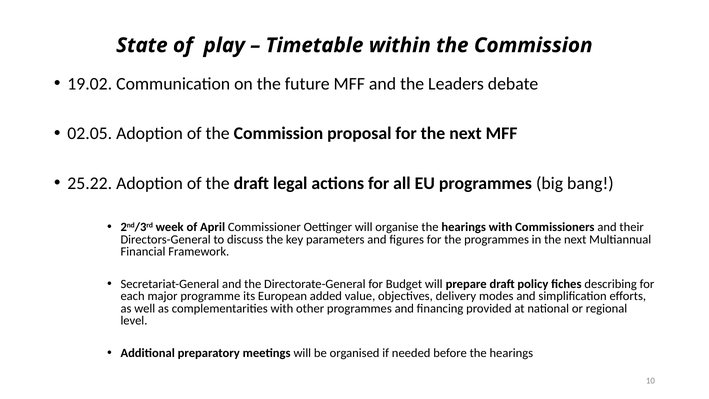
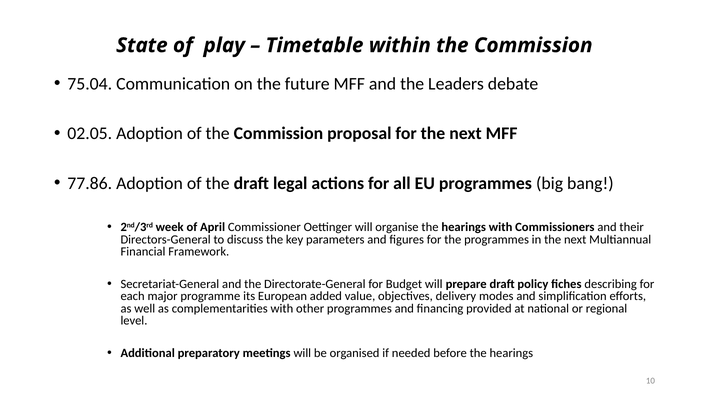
19.02: 19.02 -> 75.04 (90, 84)
25.22: 25.22 -> 77.86 (90, 183)
